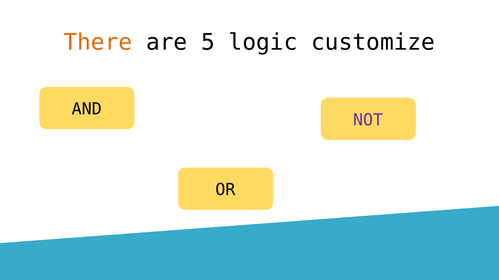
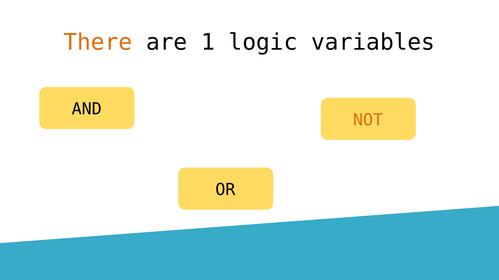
5: 5 -> 1 (208, 42)
customize: customize -> variables (373, 42)
NOT colour: purple -> orange (368, 120)
